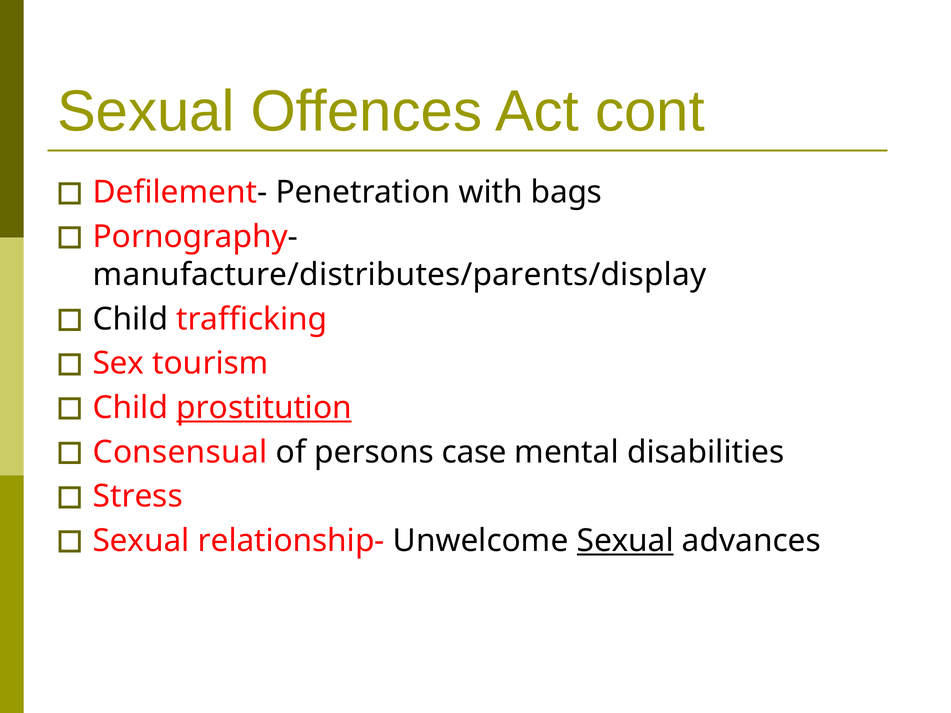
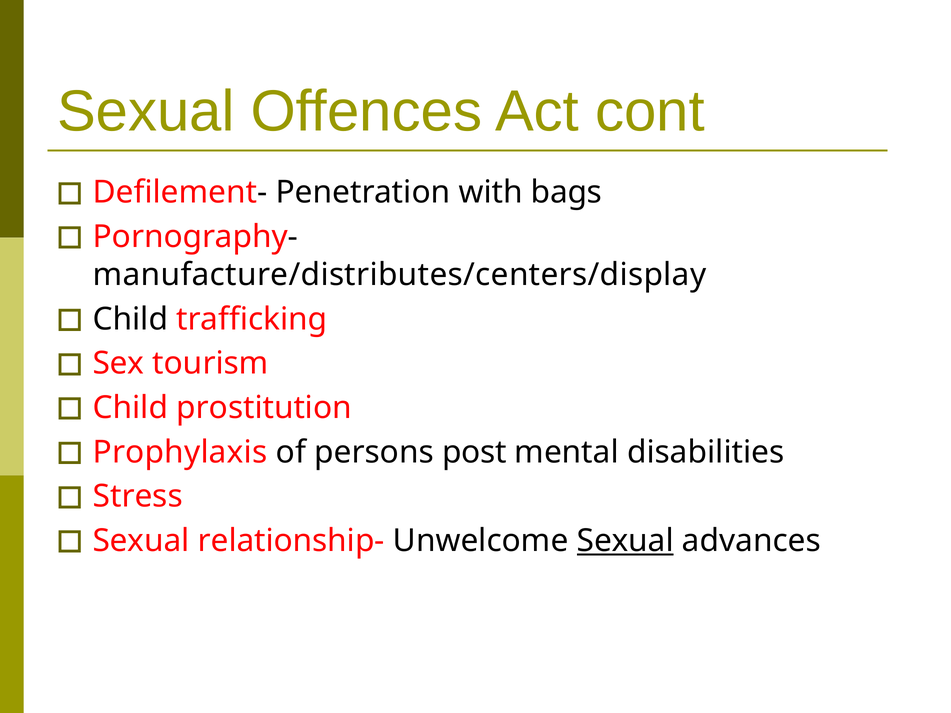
manufacture/distributes/parents/display: manufacture/distributes/parents/display -> manufacture/distributes/centers/display (399, 275)
prostitution underline: present -> none (264, 408)
Consensual: Consensual -> Prophylaxis (180, 452)
case: case -> post (474, 452)
